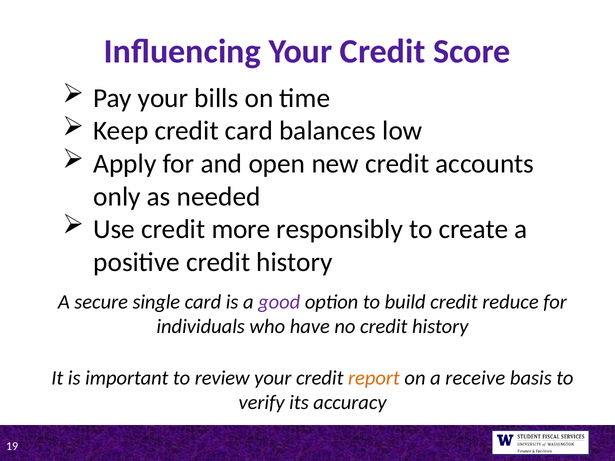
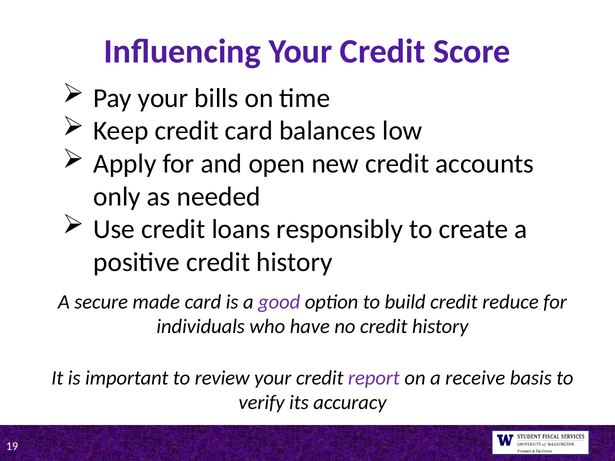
more: more -> loans (241, 229)
single: single -> made (156, 302)
report colour: orange -> purple (374, 378)
